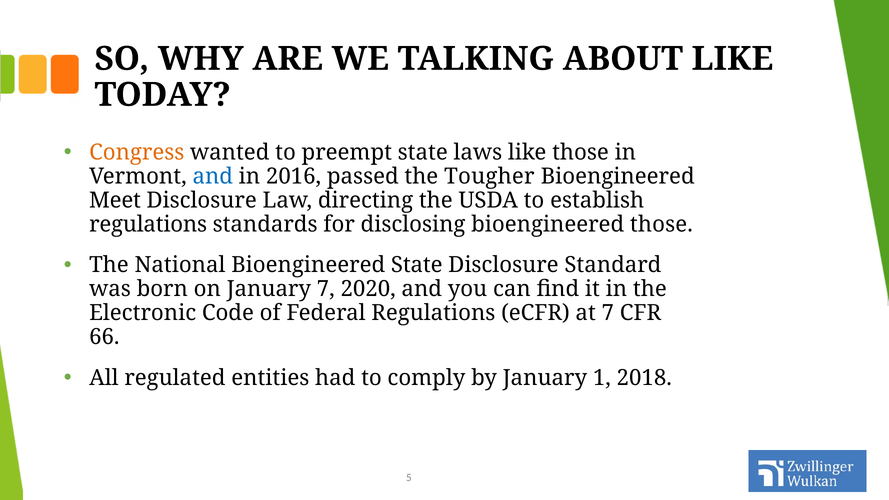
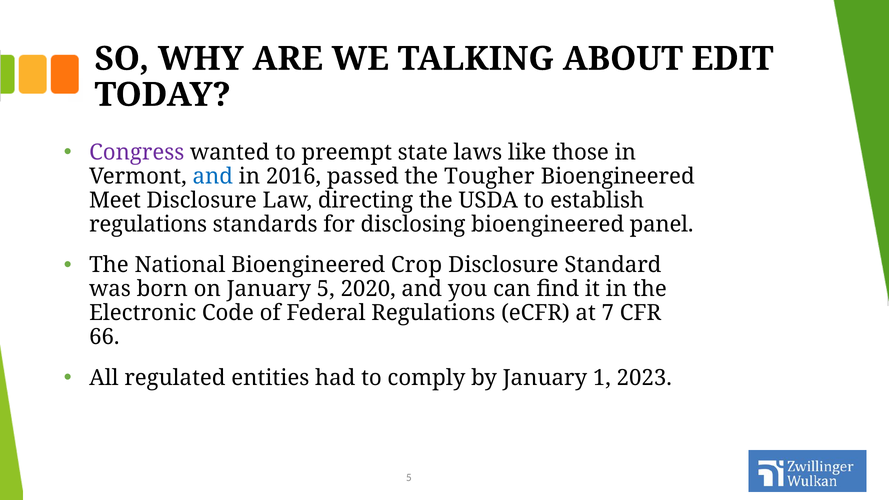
ABOUT LIKE: LIKE -> EDIT (733, 59)
Congress colour: orange -> purple (137, 153)
bioengineered those: those -> panel (662, 225)
Bioengineered State: State -> Crop (417, 265)
January 7: 7 -> 5 (326, 289)
2018: 2018 -> 2023 (644, 378)
